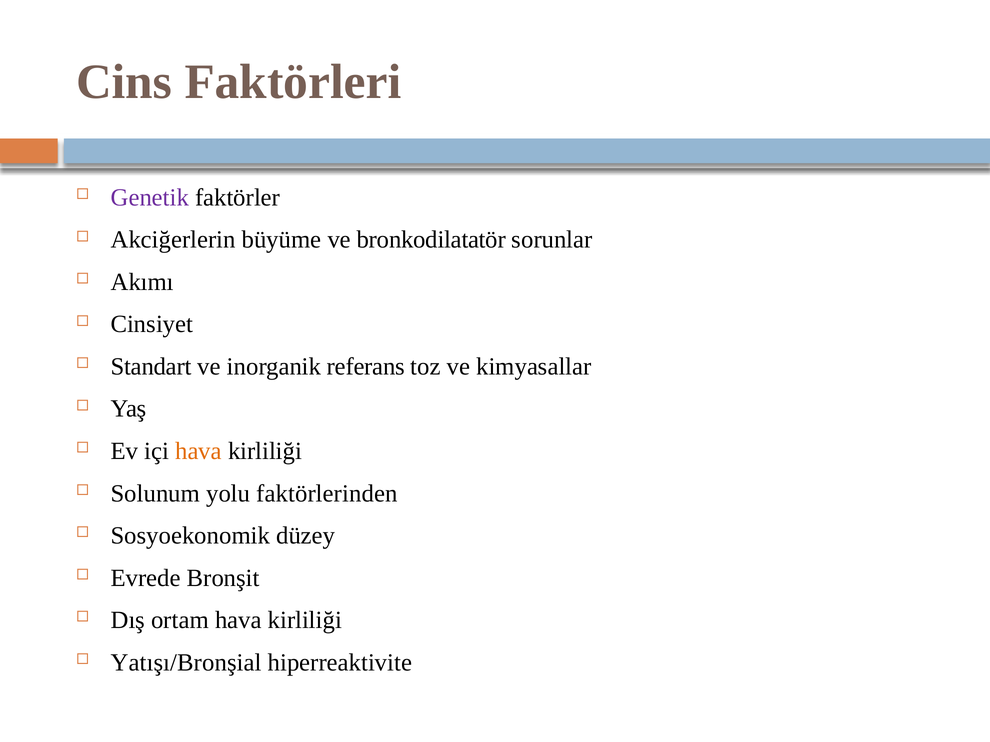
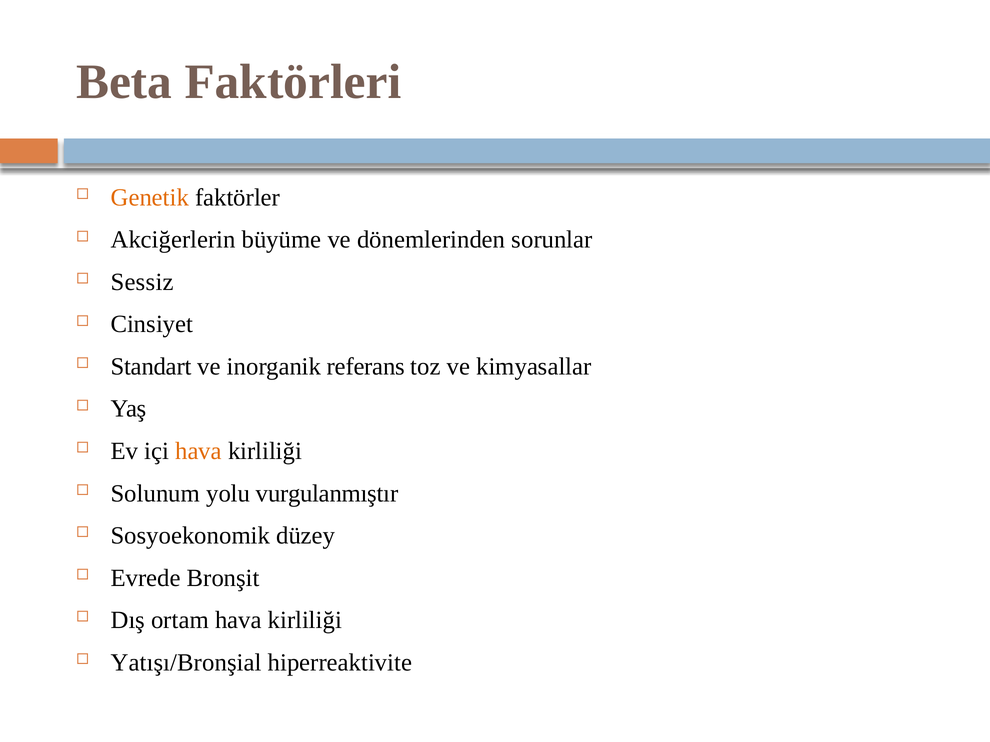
Cins: Cins -> Beta (124, 82)
Genetik colour: purple -> orange (150, 198)
bronkodilatatör: bronkodilatatör -> dönemlerinden (431, 240)
Akımı: Akımı -> Sessiz (142, 282)
faktörlerinden: faktörlerinden -> vurgulanmıştır (327, 494)
